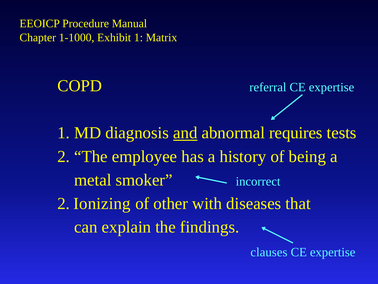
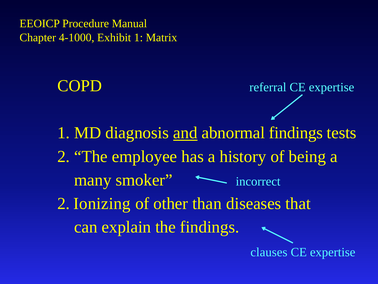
1-1000: 1-1000 -> 4-1000 (77, 37)
abnormal requires: requires -> findings (296, 133)
metal: metal -> many (93, 180)
with: with -> than (207, 203)
